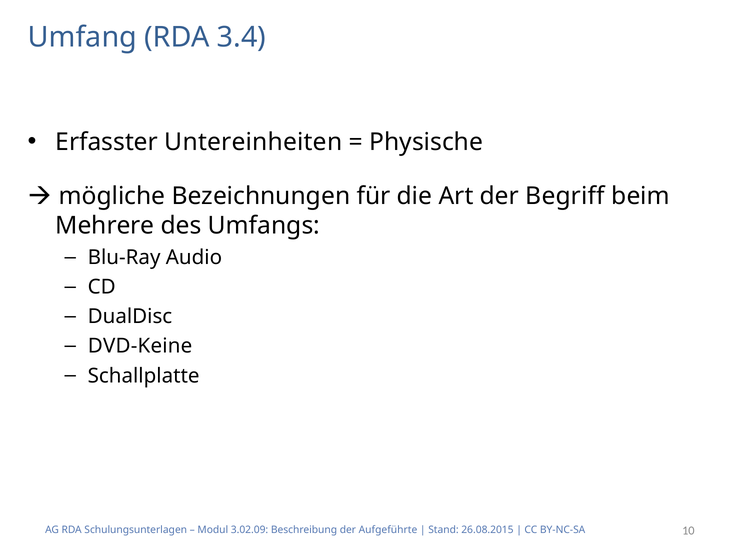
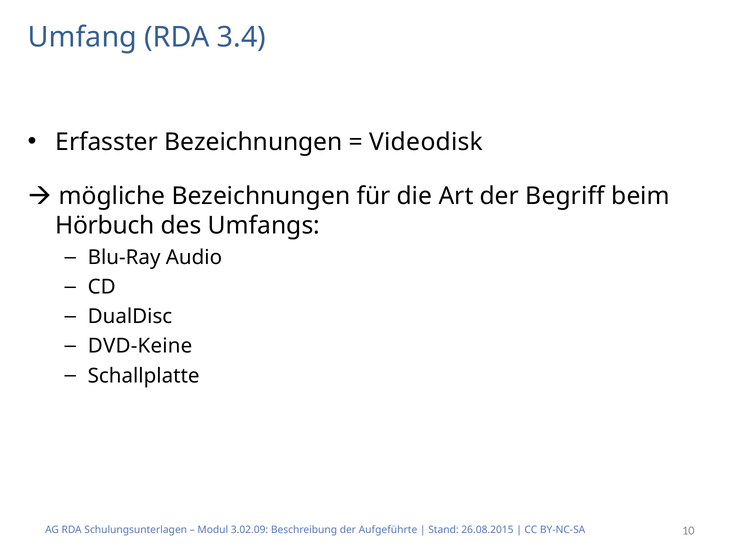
Erfasster Untereinheiten: Untereinheiten -> Bezeichnungen (253, 142)
Physische: Physische -> Videodisk (426, 142)
Mehrere: Mehrere -> Hörbuch (105, 226)
